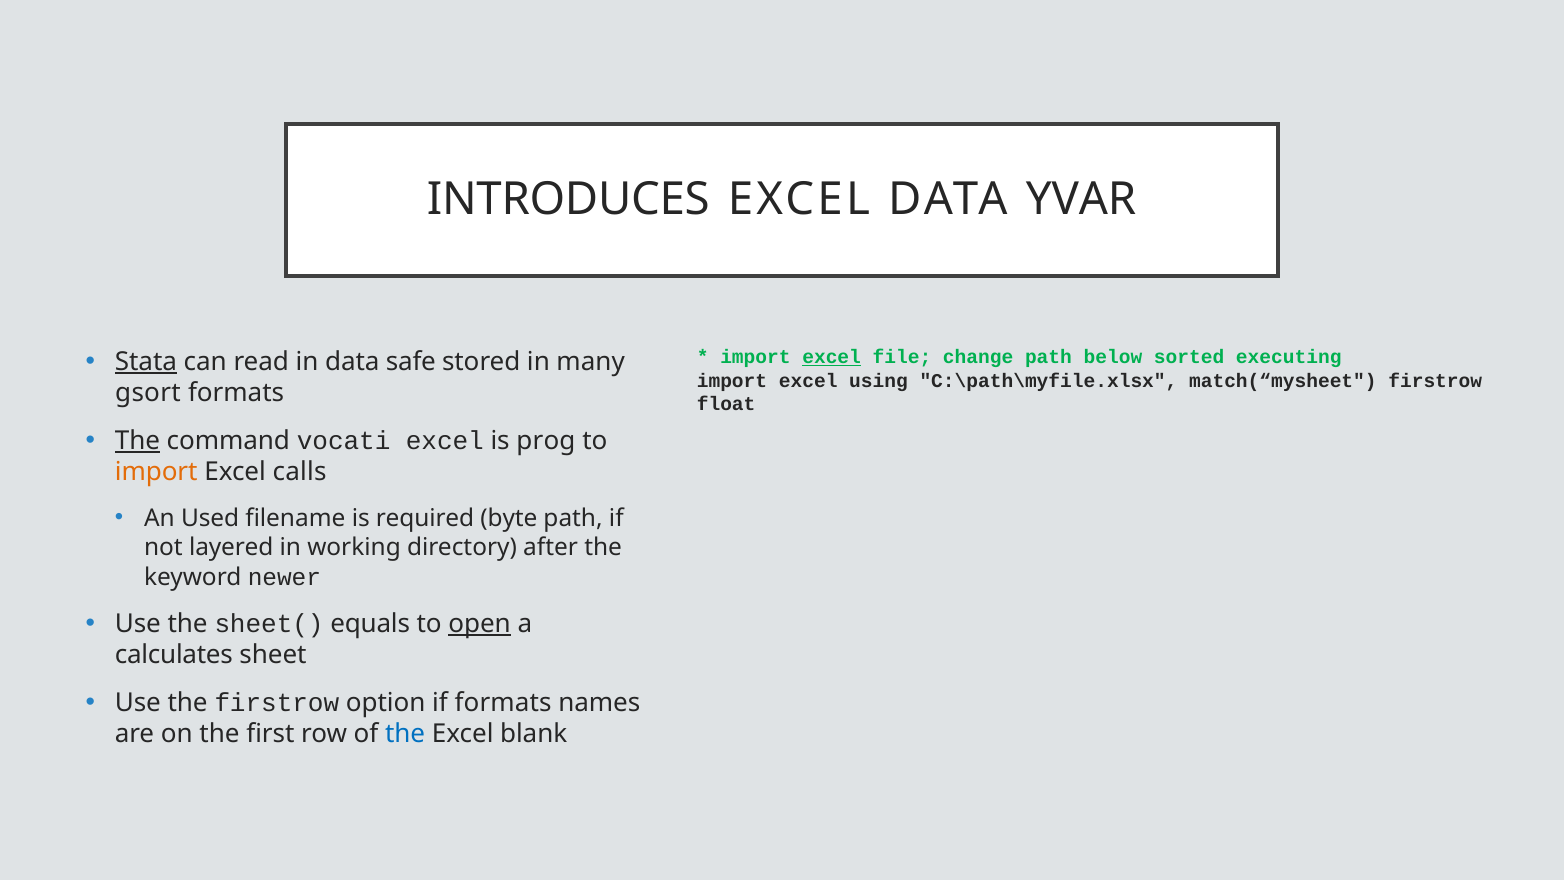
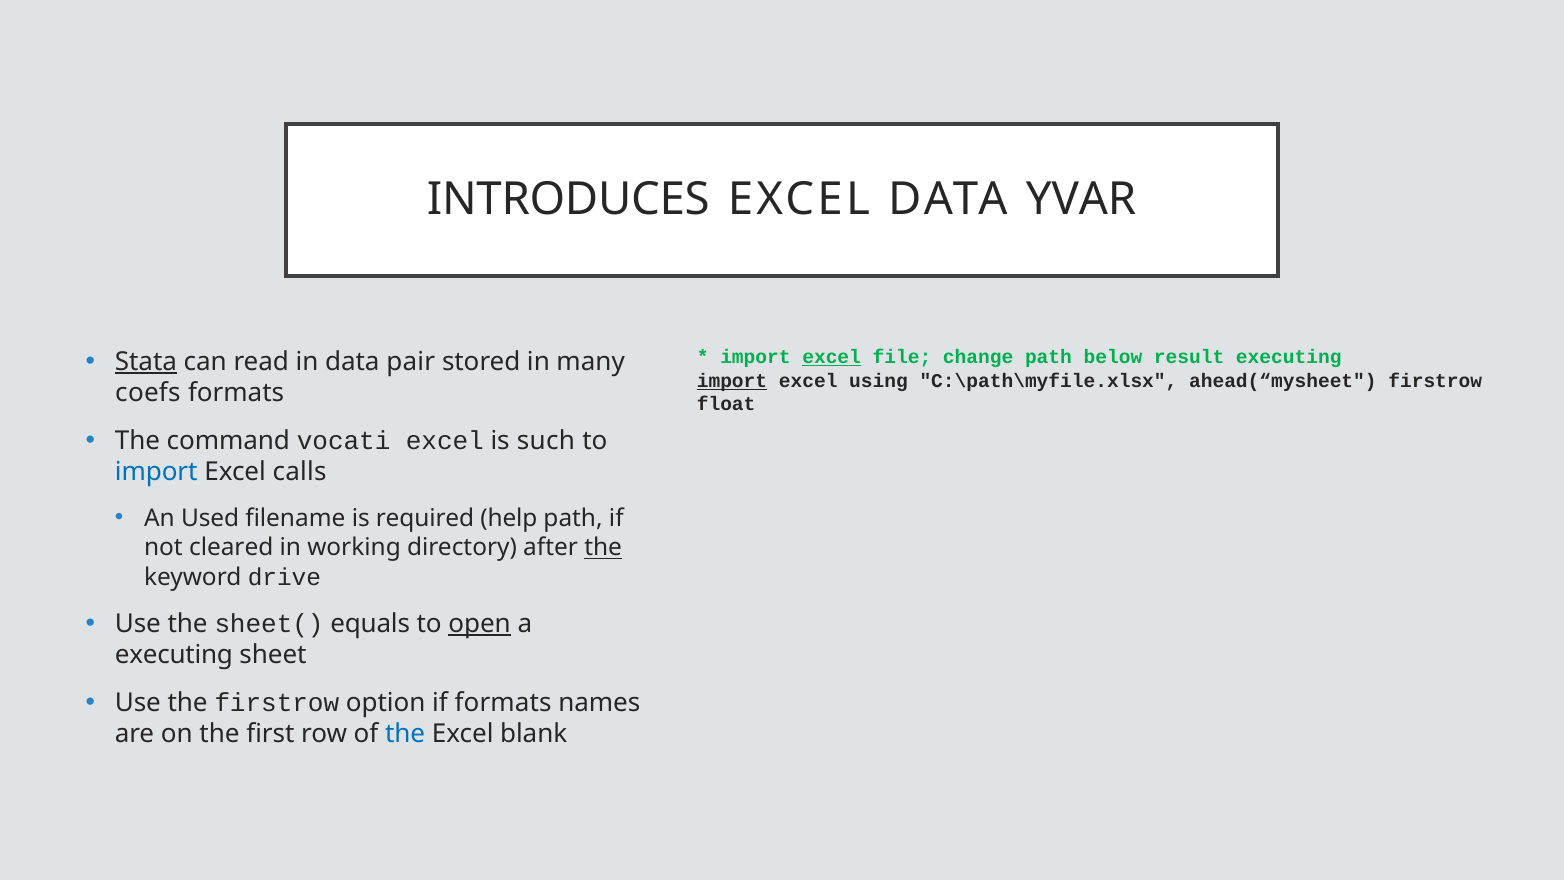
safe: safe -> pair (411, 362)
sorted: sorted -> result (1189, 357)
import underline: none -> present (732, 381)
match(“mysheet: match(“mysheet -> ahead(“mysheet (1283, 381)
gsort: gsort -> coefs (148, 393)
The underline: present -> none (137, 441)
prog: prog -> such (546, 441)
import colour: orange -> blue (156, 472)
byte: byte -> help (509, 518)
layered: layered -> cleared (231, 548)
the underline: none -> present (603, 548)
newer: newer -> drive (284, 577)
calculates: calculates -> executing (174, 655)
